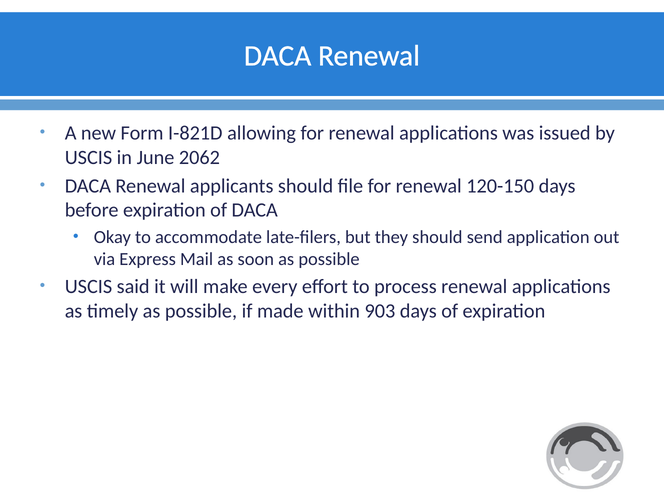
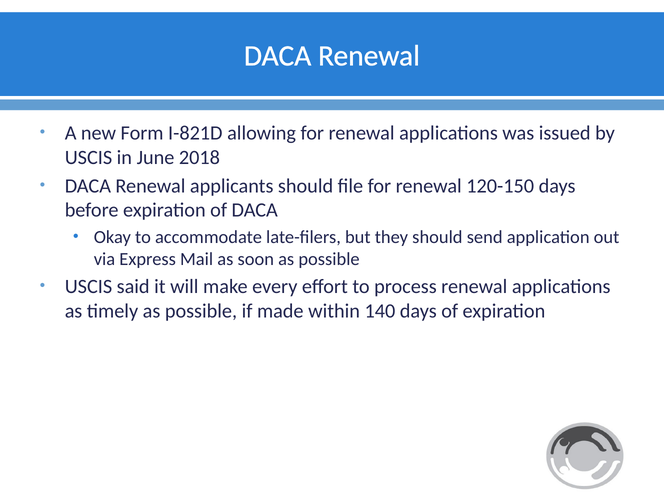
2062: 2062 -> 2018 (199, 157)
903: 903 -> 140 (380, 311)
